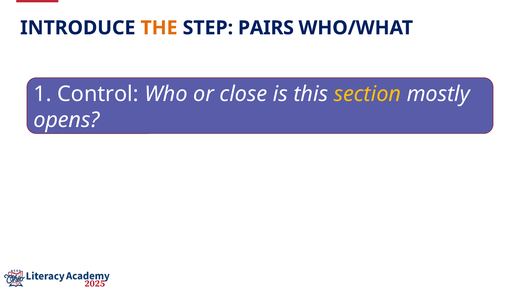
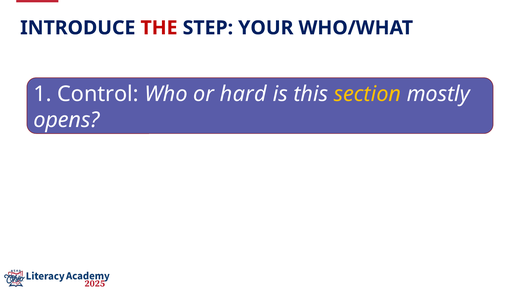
THE colour: orange -> red (159, 28)
PAIRS: PAIRS -> YOUR (266, 28)
close: close -> hard (243, 94)
